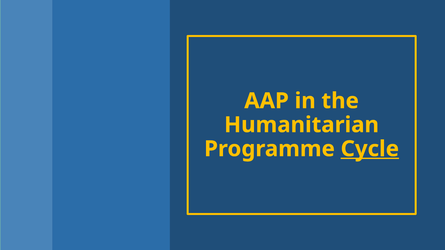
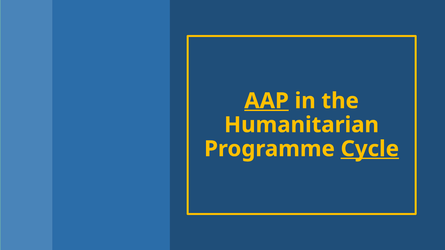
AAP underline: none -> present (267, 101)
